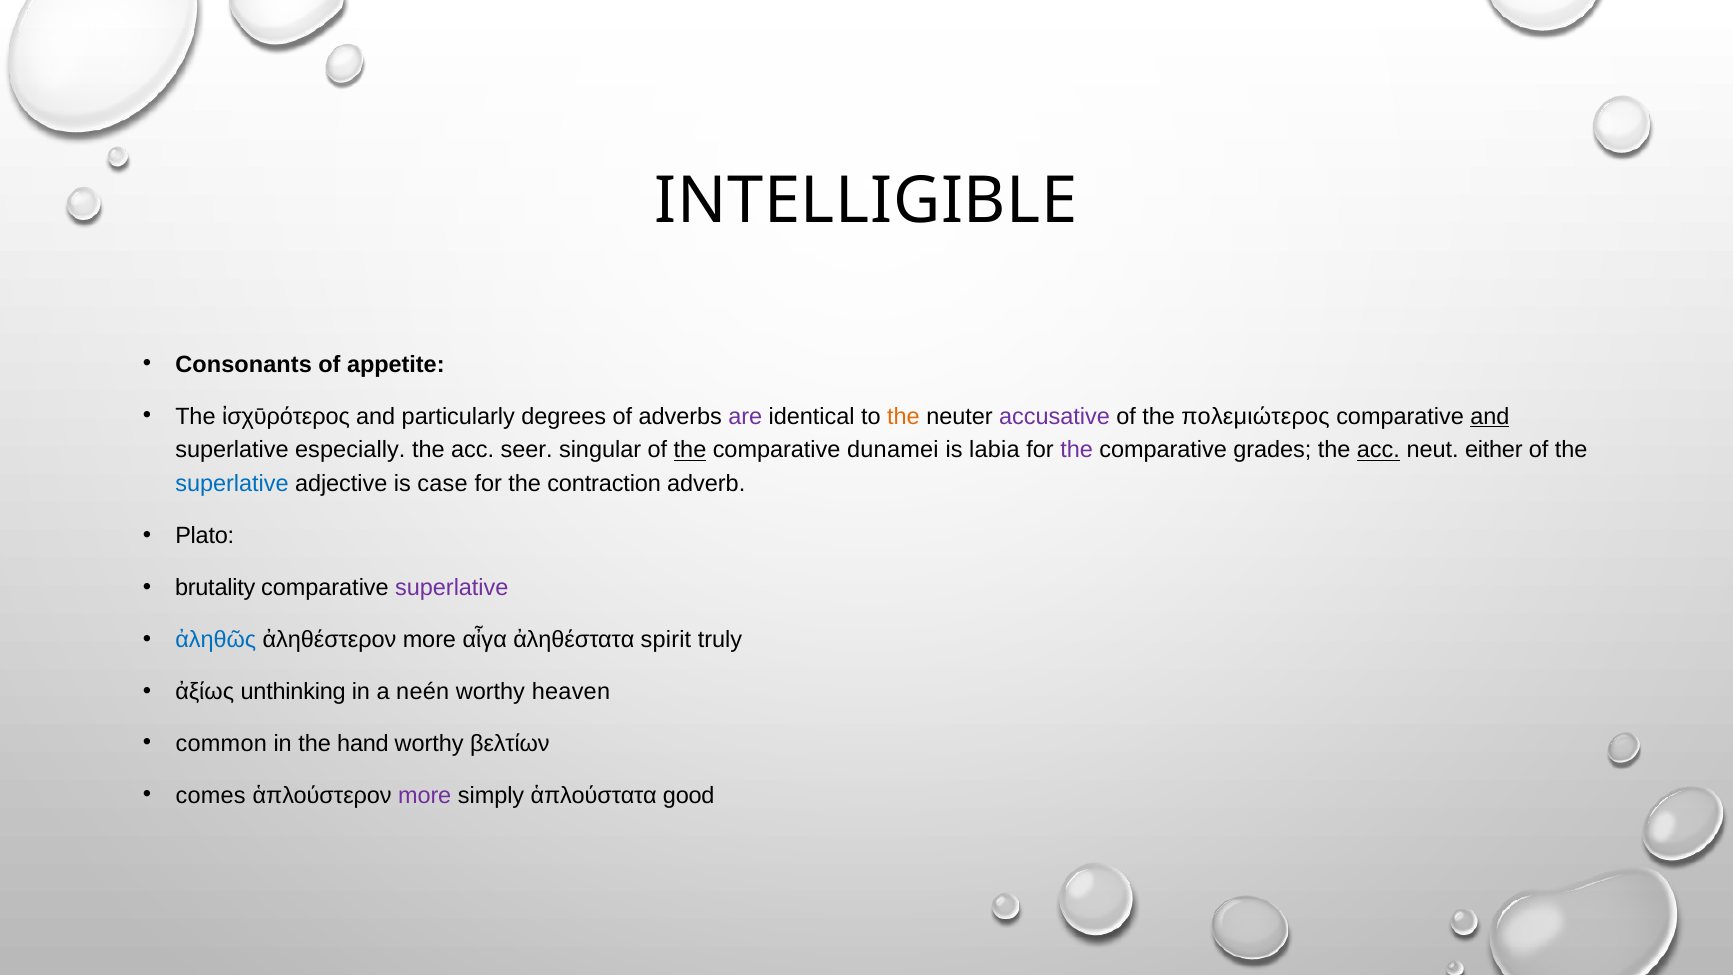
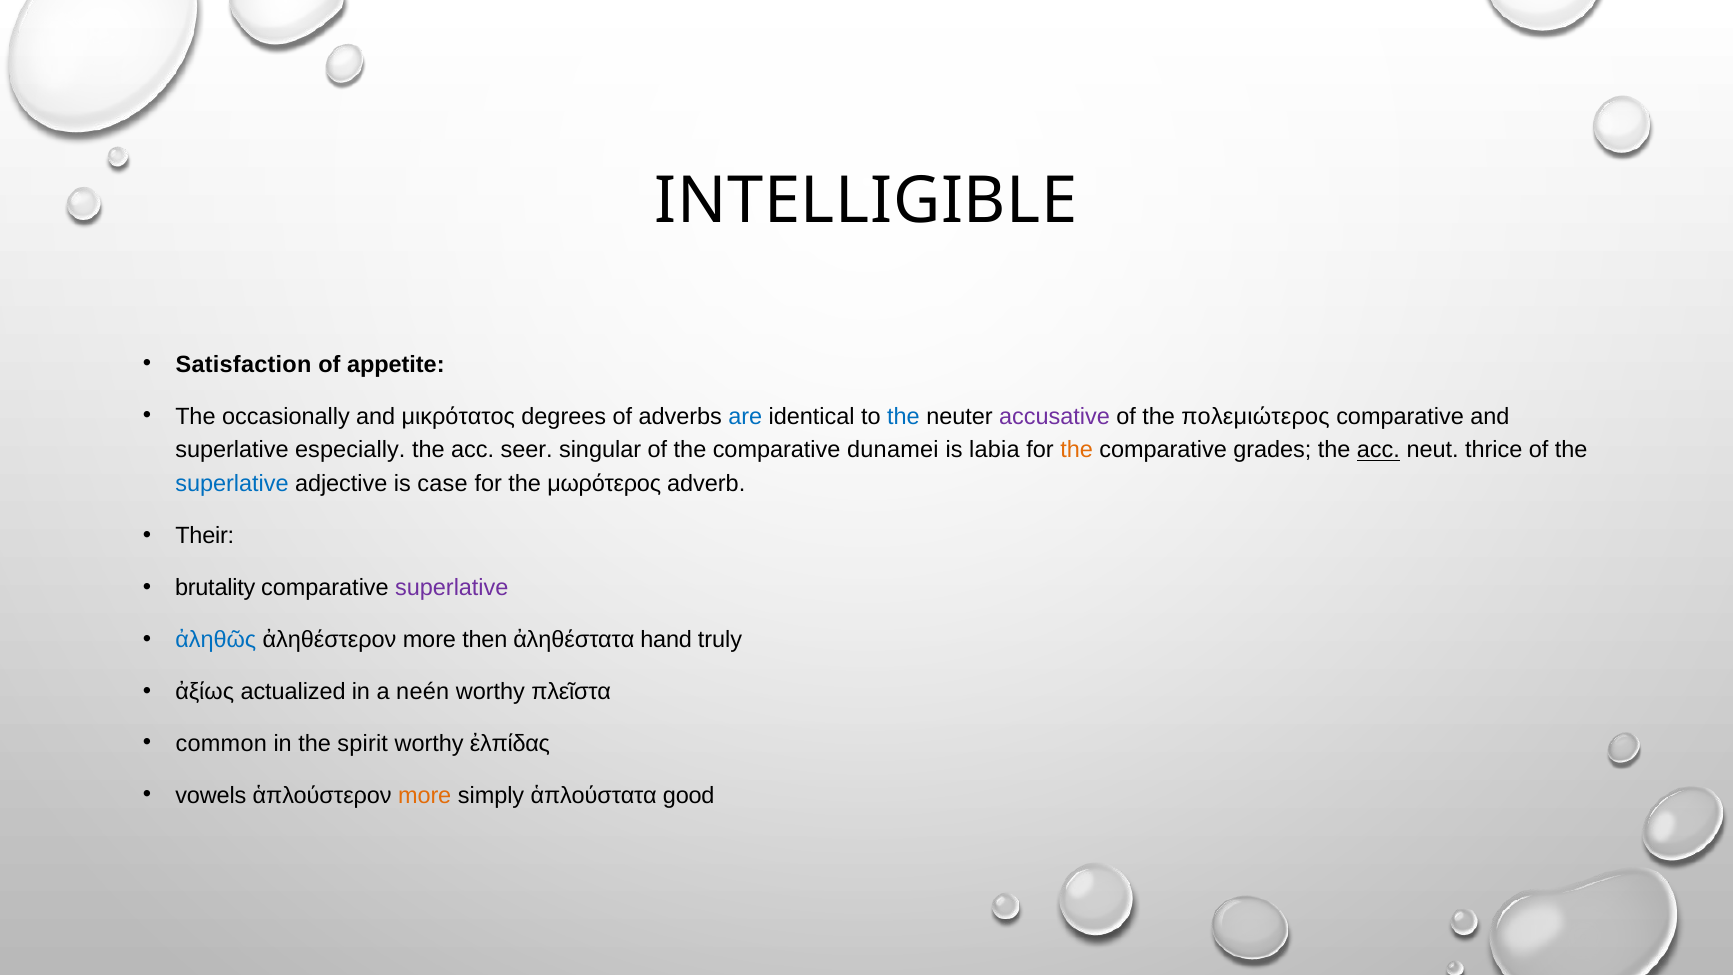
Consonants: Consonants -> Satisfaction (244, 364)
ἰσχῡρότερος: ἰσχῡρότερος -> occasionally (286, 416)
particularly: particularly -> μικρότατος (458, 416)
are colour: purple -> blue (745, 416)
the colour: orange -> blue (903, 416)
and underline: present -> none (1490, 416)
the underline: present -> none (690, 450)
the colour: purple -> orange (1077, 450)
either: either -> thrice (1494, 450)
contraction: contraction -> μωρότερος (604, 484)
Plato: Plato -> Their (205, 536)
αἶγα: αἶγα -> then (485, 640)
spirit: spirit -> hand (666, 640)
unthinking: unthinking -> actualized (293, 691)
heaven: heaven -> πλεῖστα (571, 691)
hand: hand -> spirit (363, 743)
βελτίων: βελτίων -> ἐλπίδας (510, 743)
comes: comes -> vowels (211, 795)
more colour: purple -> orange (425, 795)
